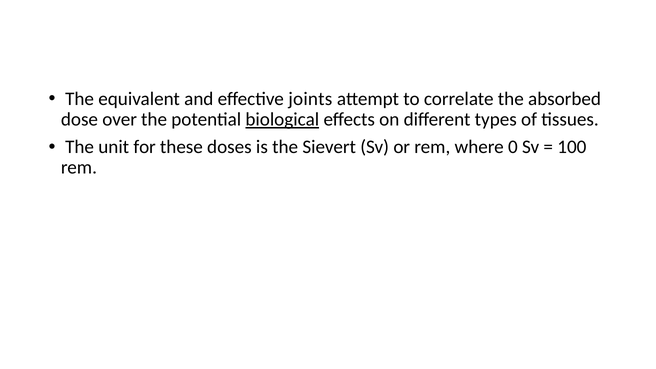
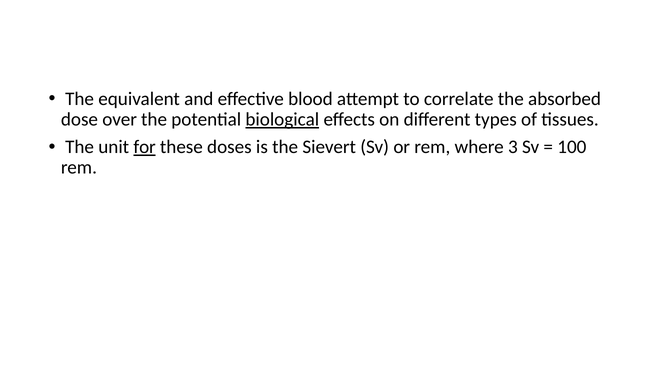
joints: joints -> blood (310, 99)
for underline: none -> present (145, 147)
0: 0 -> 3 (513, 147)
